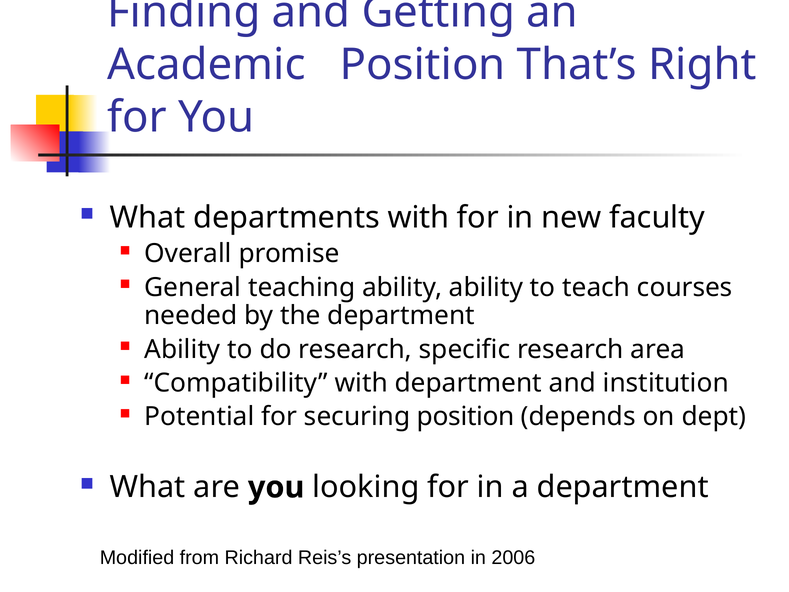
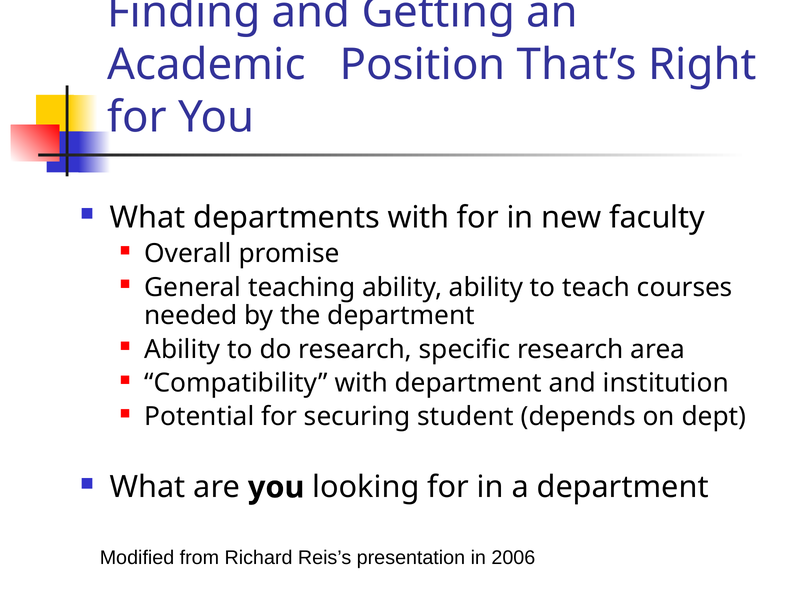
securing position: position -> student (465, 417)
